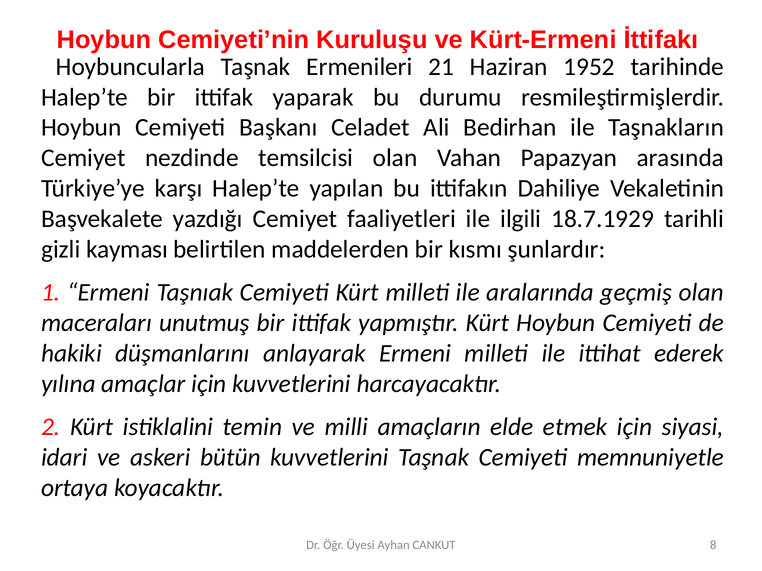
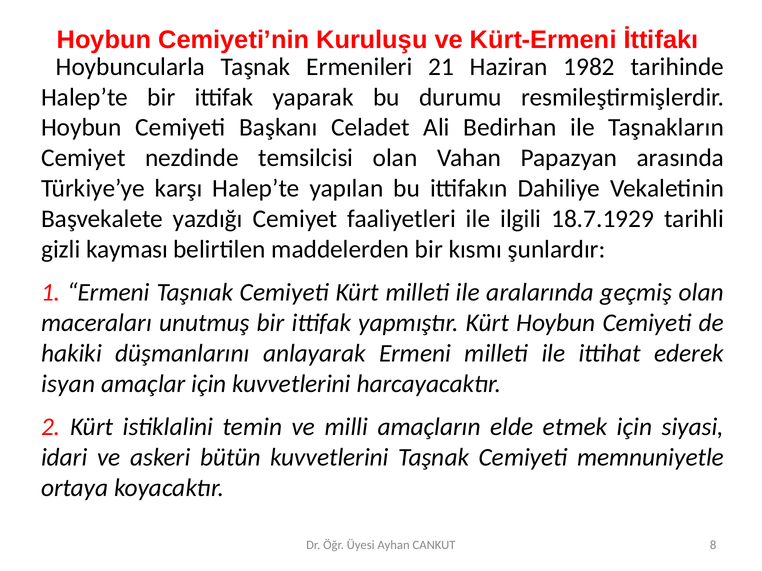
1952: 1952 -> 1982 (589, 67)
yılına: yılına -> isyan (68, 384)
